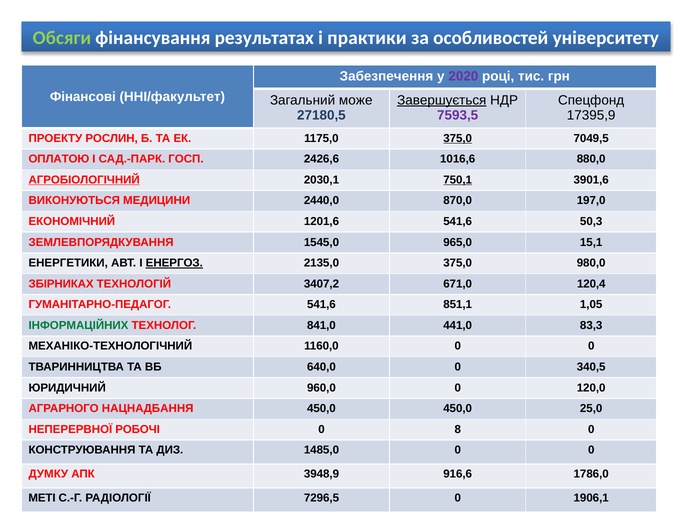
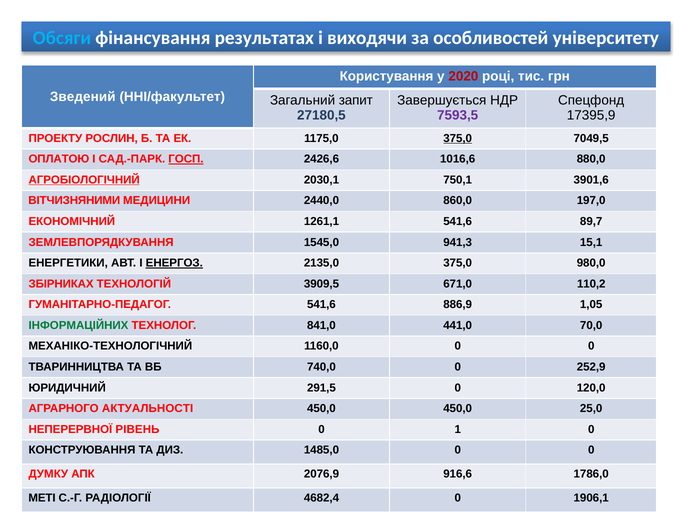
Обсяги colour: light green -> light blue (62, 38)
практики: практики -> виходячи (367, 38)
Забезпечення: Забезпечення -> Користування (387, 76)
2020 colour: purple -> red (463, 76)
Фінансові: Фінансові -> Зведений (83, 97)
може: може -> запит (356, 100)
Завершується underline: present -> none (442, 100)
ГОСП underline: none -> present (186, 159)
750,1 underline: present -> none (458, 180)
ВИКОНУЮТЬСЯ: ВИКОНУЮТЬСЯ -> ВІТЧИЗНЯНИМИ (74, 201)
870,0: 870,0 -> 860,0 (458, 201)
1201,6: 1201,6 -> 1261,1 (321, 221)
50,3: 50,3 -> 89,7 (591, 221)
965,0: 965,0 -> 941,3 (458, 242)
3407,2: 3407,2 -> 3909,5 (321, 284)
120,4: 120,4 -> 110,2 (591, 284)
851,1: 851,1 -> 886,9 (458, 305)
83,3: 83,3 -> 70,0 (591, 325)
640,0: 640,0 -> 740,0 (321, 367)
340,5: 340,5 -> 252,9 (591, 367)
960,0: 960,0 -> 291,5 (321, 388)
НАЦНАДБАННЯ: НАЦНАДБАННЯ -> АКТУАЛЬНОСТІ (148, 409)
РОБОЧІ: РОБОЧІ -> РІВЕНЬ (137, 429)
8: 8 -> 1 (458, 429)
3948,9: 3948,9 -> 2076,9 (321, 474)
7296,5: 7296,5 -> 4682,4 (321, 498)
